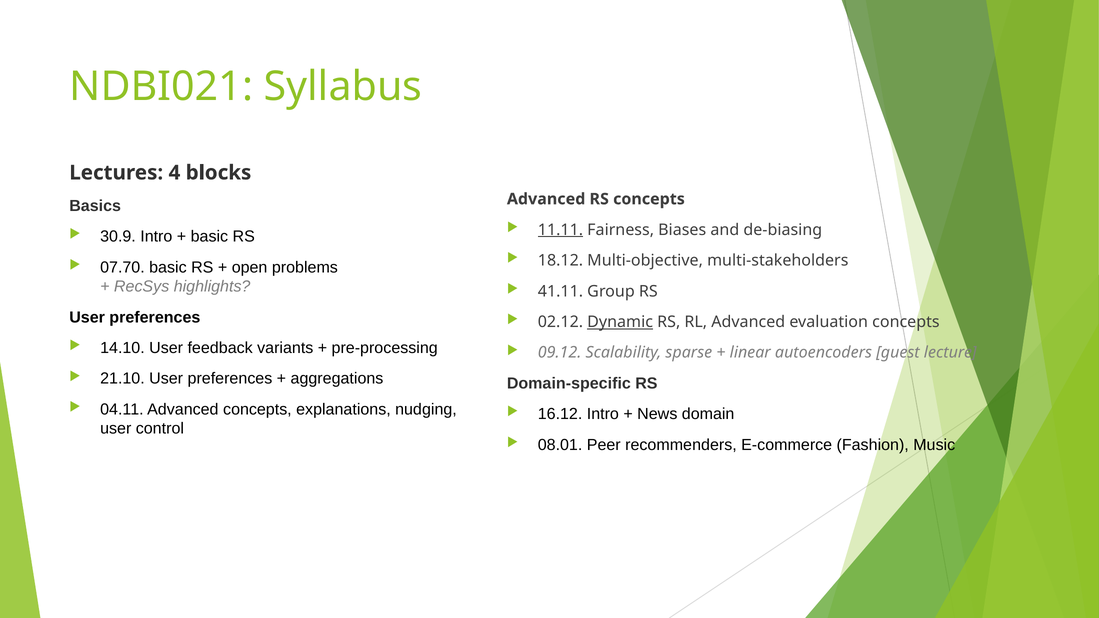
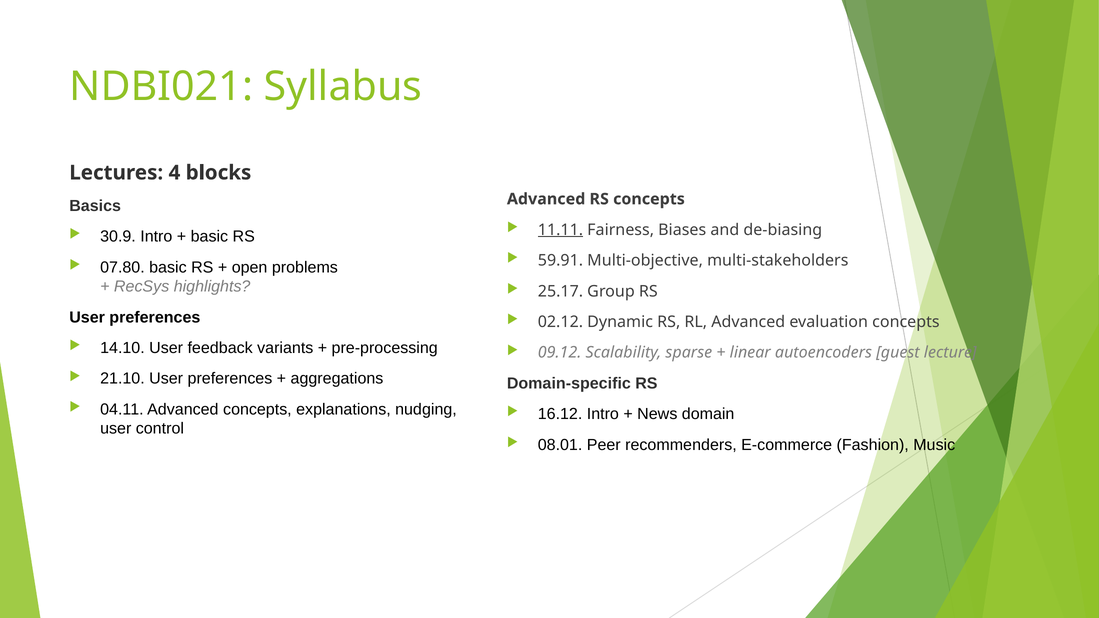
18.12: 18.12 -> 59.91 (560, 261)
07.70: 07.70 -> 07.80 (122, 267)
41.11: 41.11 -> 25.17 (560, 291)
Dynamic underline: present -> none (620, 322)
